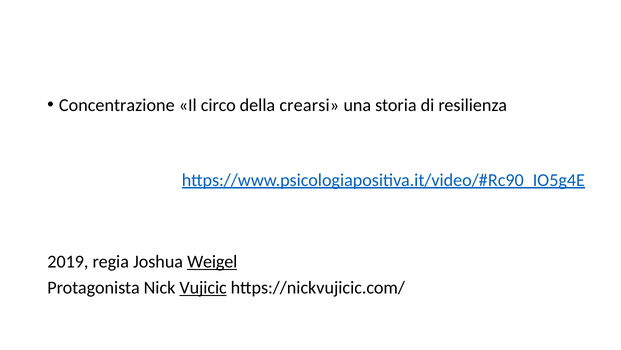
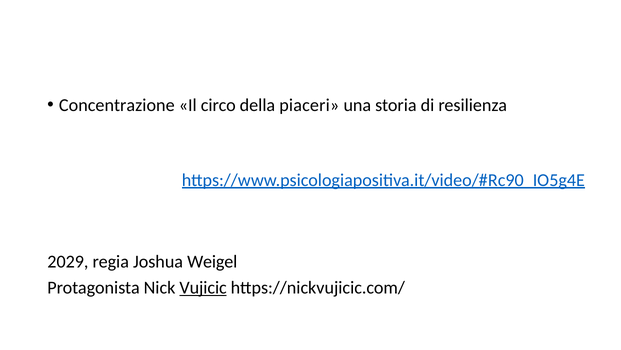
crearsi: crearsi -> piaceri (309, 105)
2019: 2019 -> 2029 (68, 261)
Weigel underline: present -> none (212, 261)
